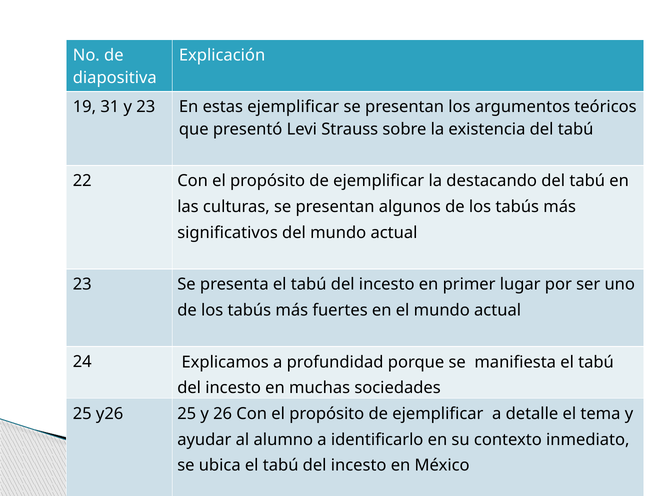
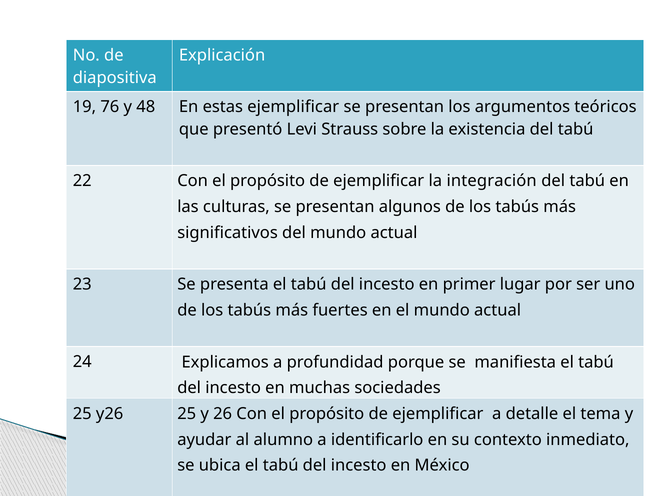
31: 31 -> 76 (110, 107)
y 23: 23 -> 48 (146, 107)
destacando: destacando -> integración (492, 181)
